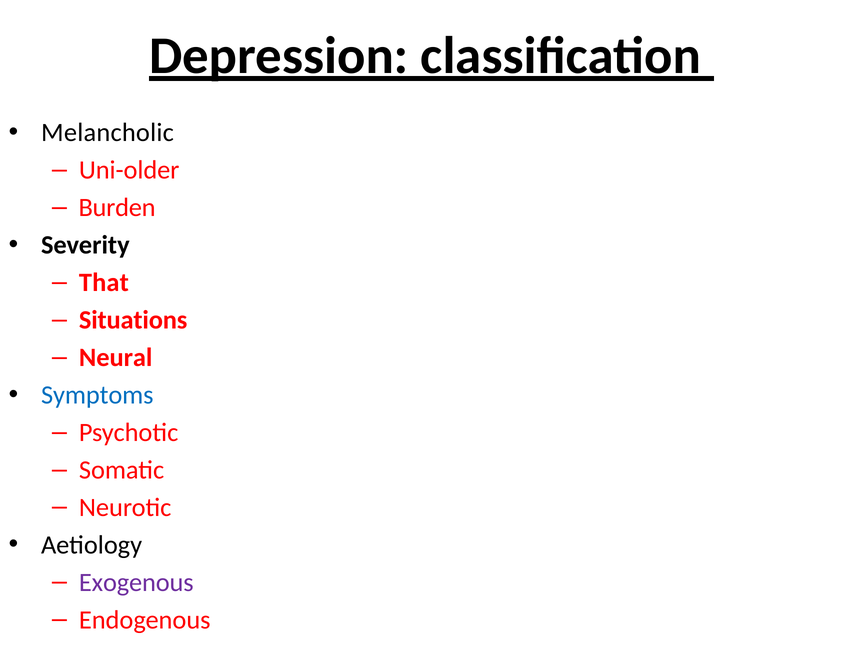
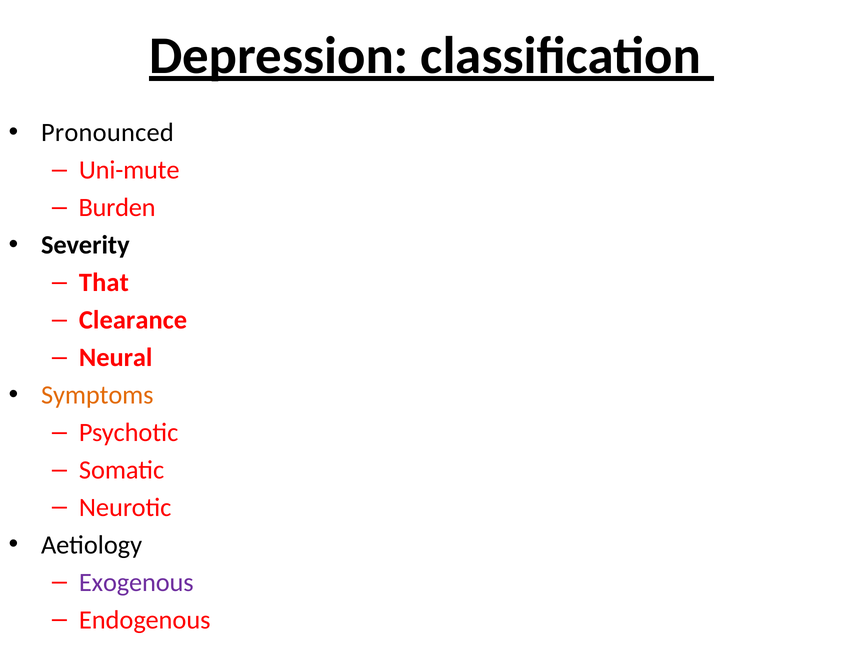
Melancholic: Melancholic -> Pronounced (107, 133)
Uni-older: Uni-older -> Uni-mute (129, 170)
Situations: Situations -> Clearance (133, 320)
Symptoms colour: blue -> orange (97, 395)
